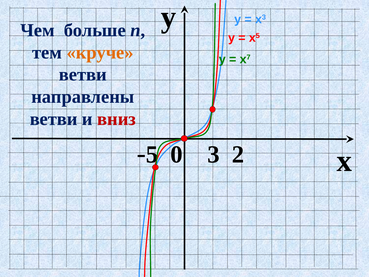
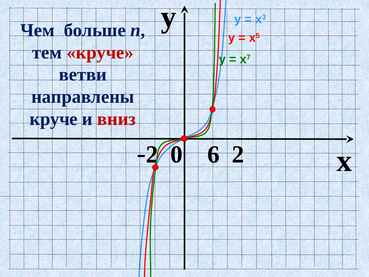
круче colour: orange -> red (100, 52)
ветви: ветви -> круче (54, 119)
5: 5 -> 2 (152, 154)
3: 3 -> 6 (213, 154)
